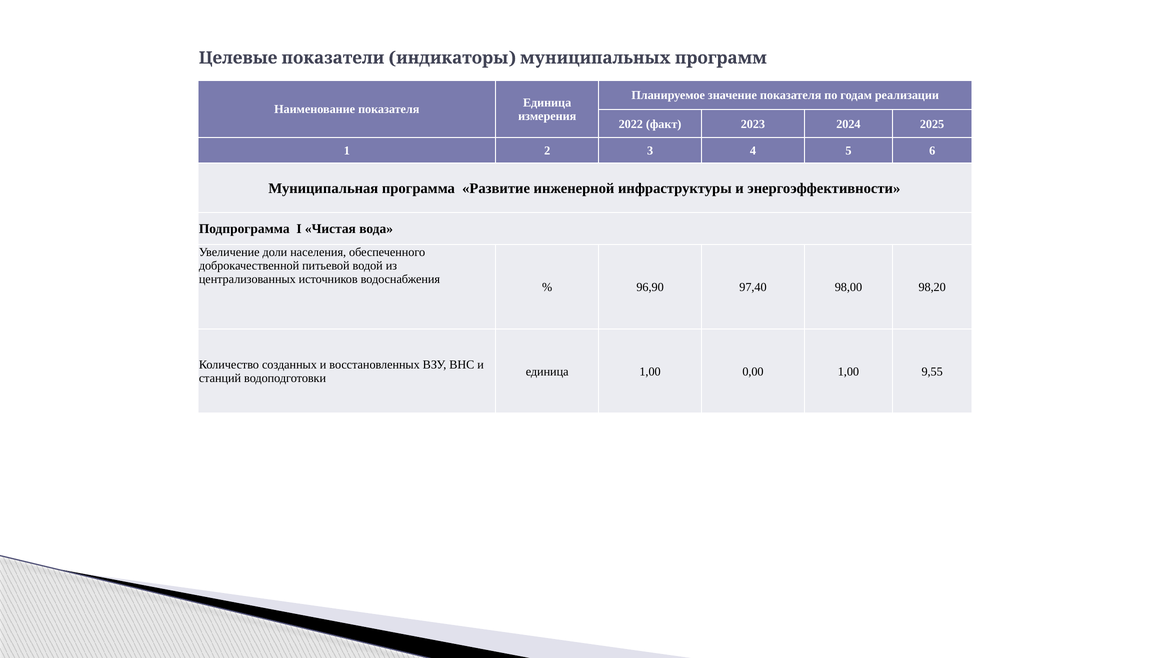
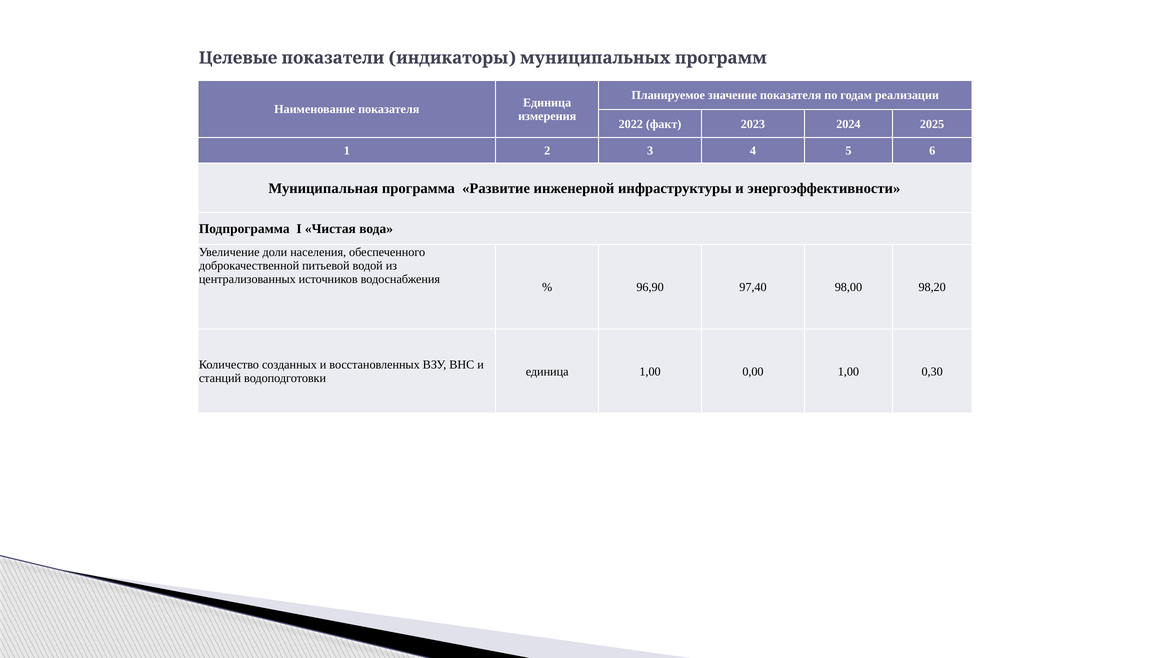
9,55: 9,55 -> 0,30 (932, 372)
